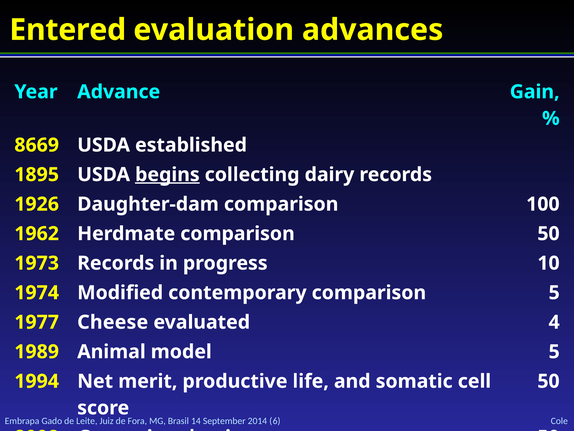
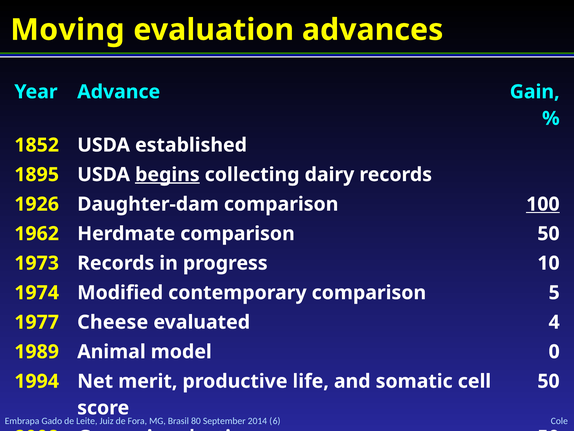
Entered: Entered -> Moving (67, 30)
8669: 8669 -> 1852 (37, 145)
100 underline: none -> present (543, 204)
model 5: 5 -> 0 (554, 351)
14: 14 -> 80 (196, 421)
